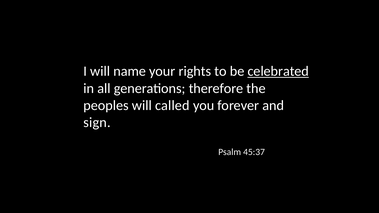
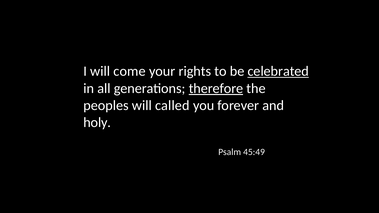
name: name -> come (130, 71)
therefore underline: none -> present (216, 88)
sign: sign -> holy (97, 123)
45:37: 45:37 -> 45:49 (254, 152)
